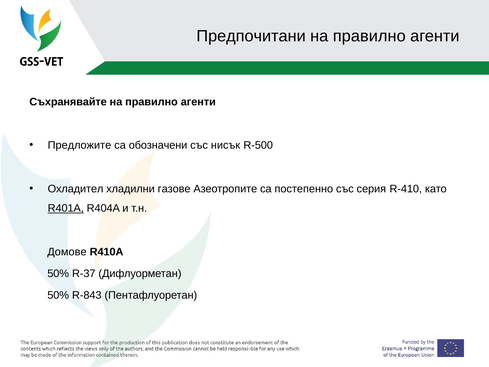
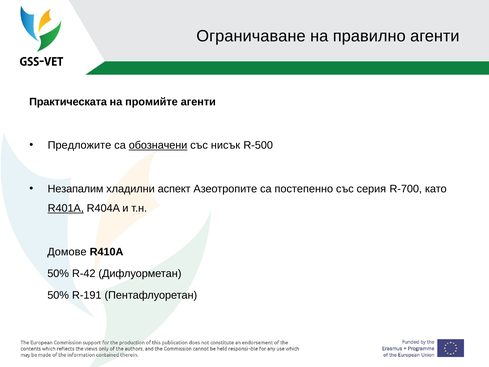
Предпочитани: Предпочитани -> Ограничаване (251, 36)
Съхранявайте: Съхранявайте -> Практическата (68, 102)
правилно: правилно -> промийте (151, 102)
обозначени underline: none -> present (158, 145)
Охладител: Охладител -> Незапалим (76, 189)
газове: газове -> аспект (174, 189)
R-410: R-410 -> R-700 (406, 189)
R-37: R-37 -> R-42 (84, 273)
R-843: R-843 -> R-191 (87, 295)
